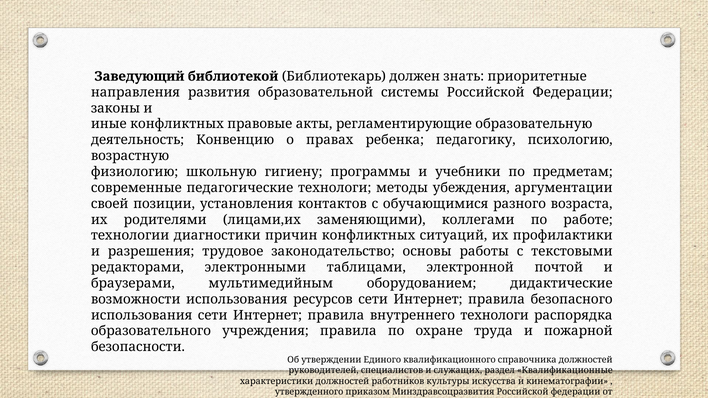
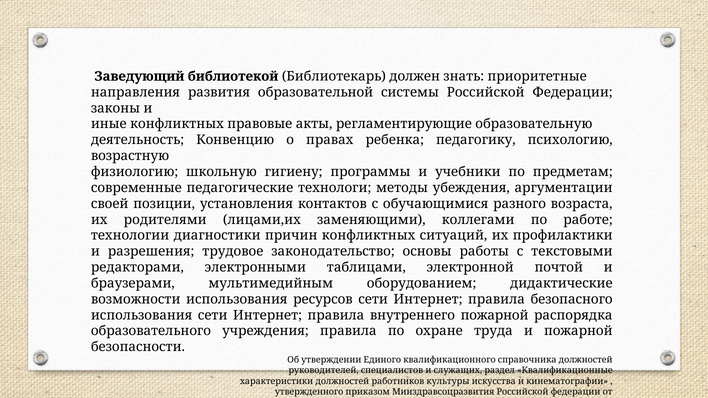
внутреннего технологи: технологи -> пожарной (495, 315)
